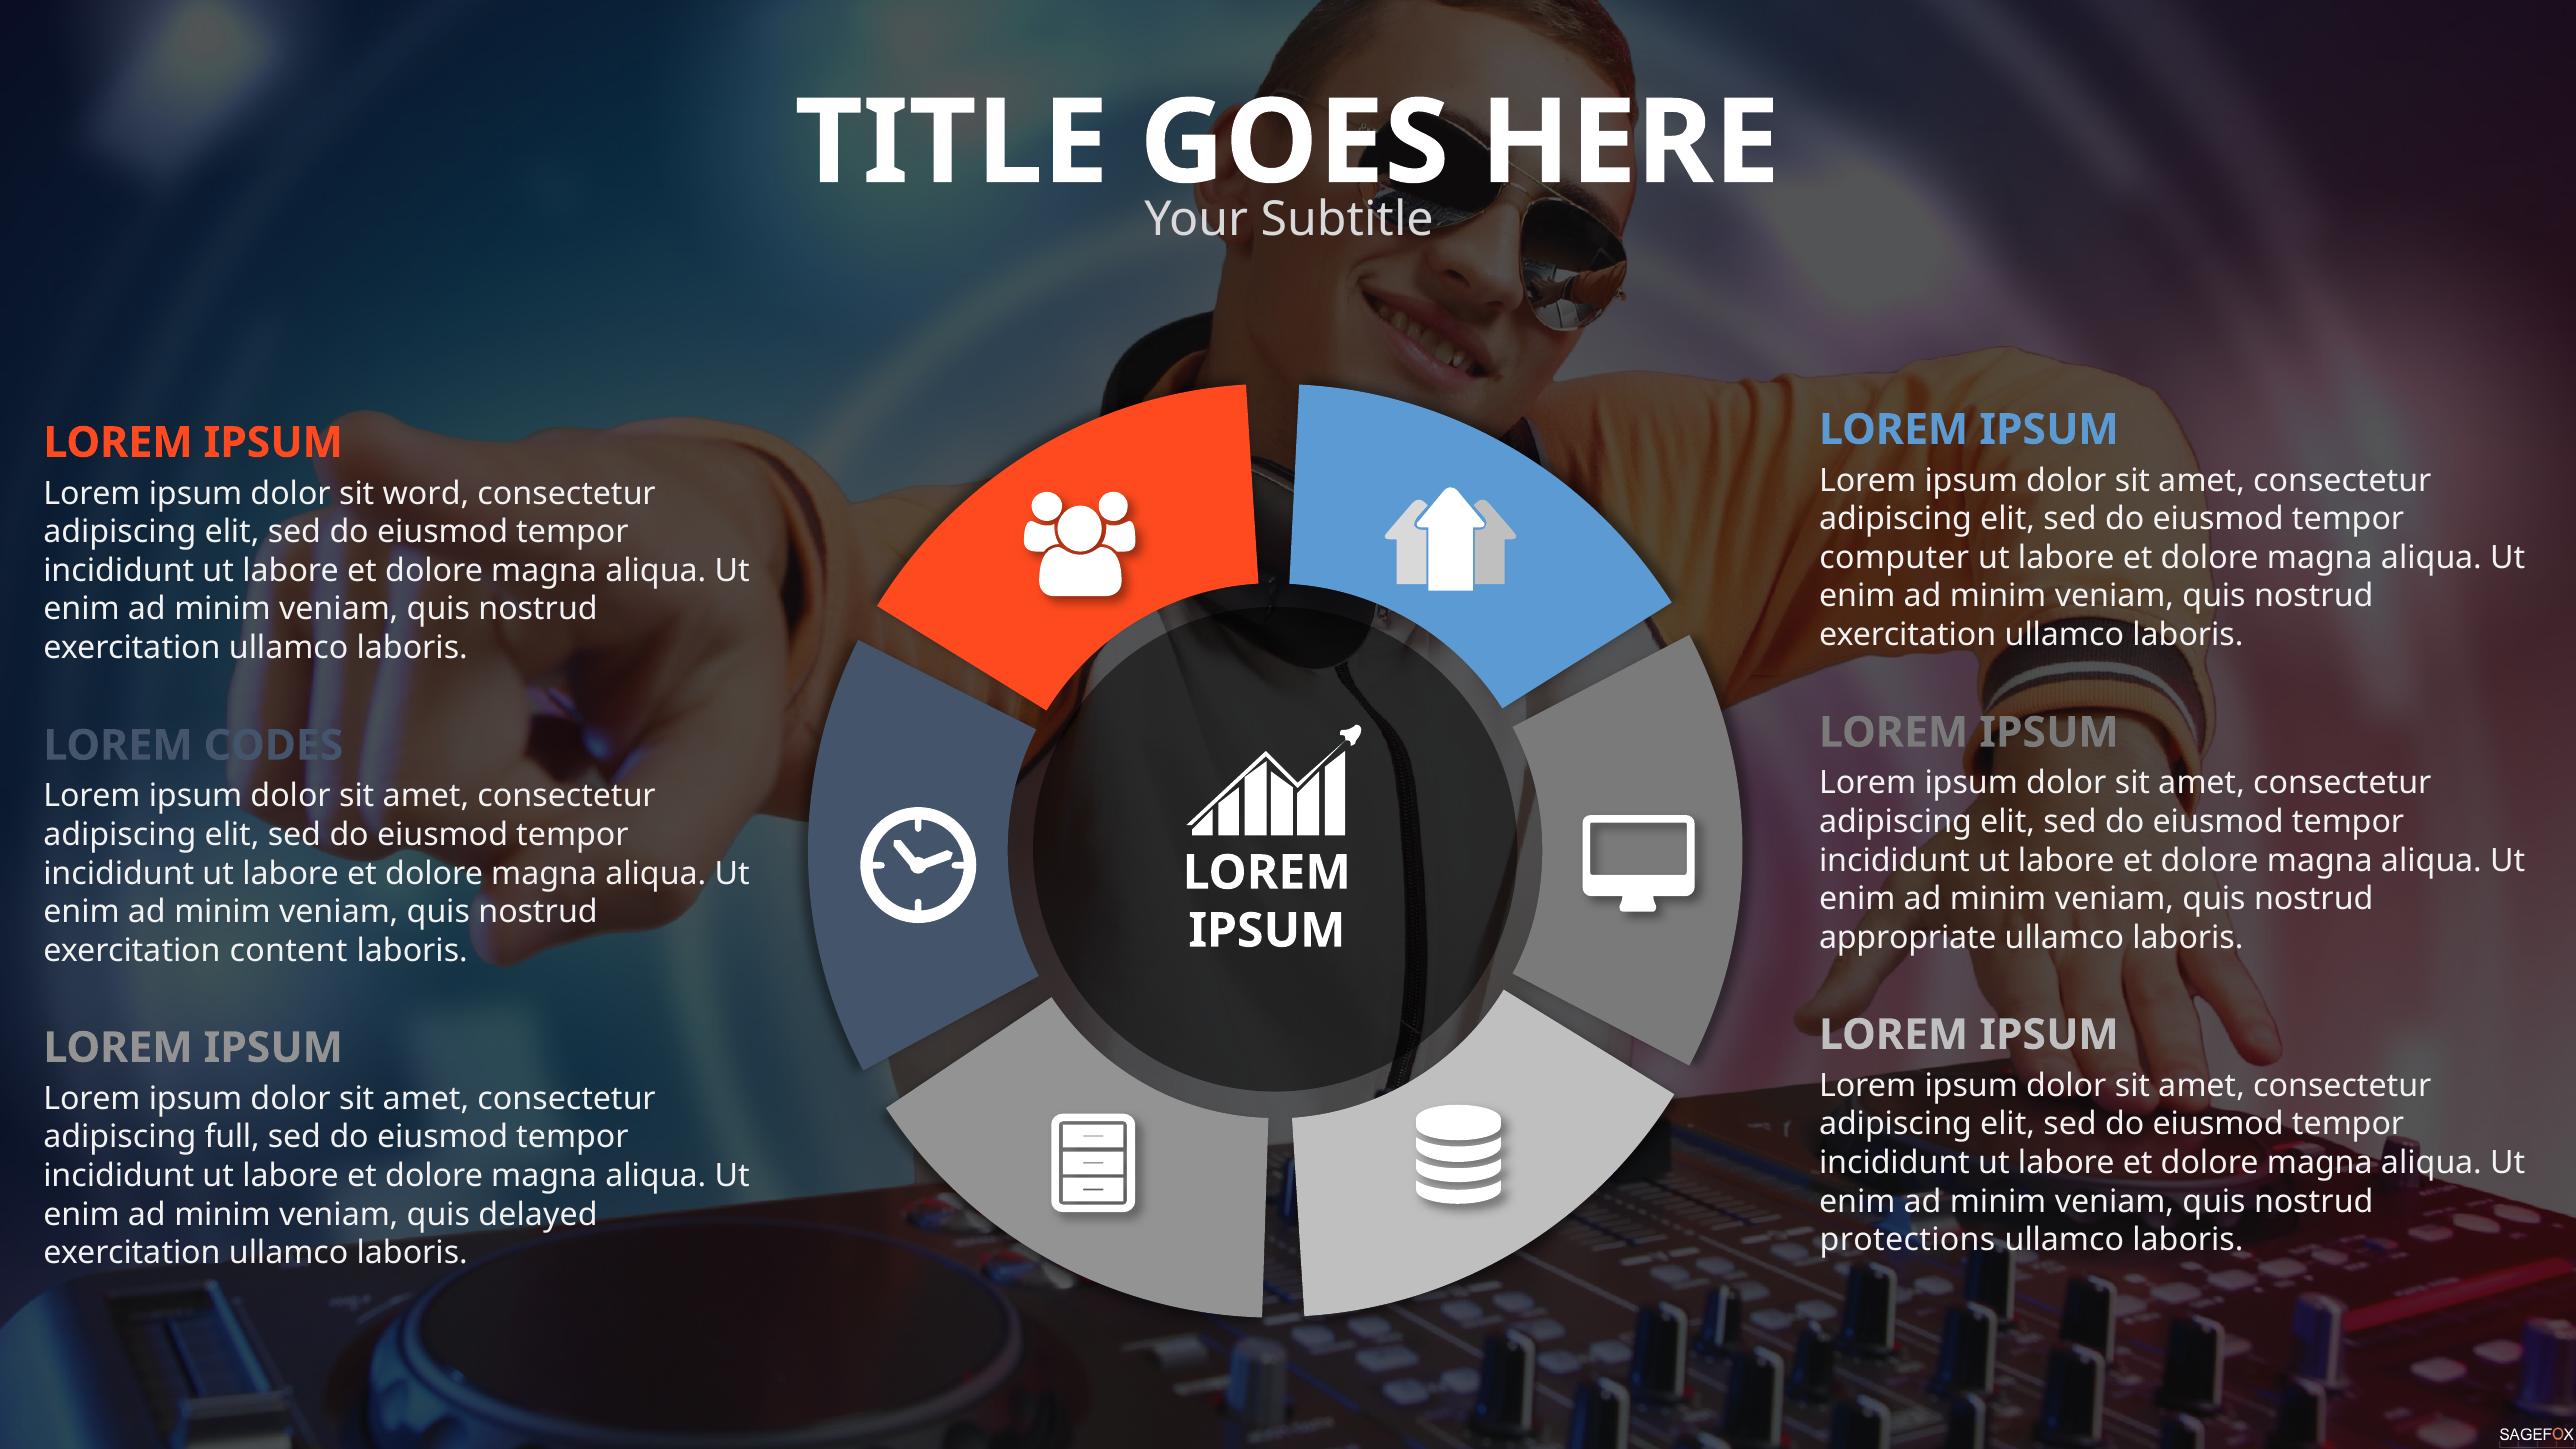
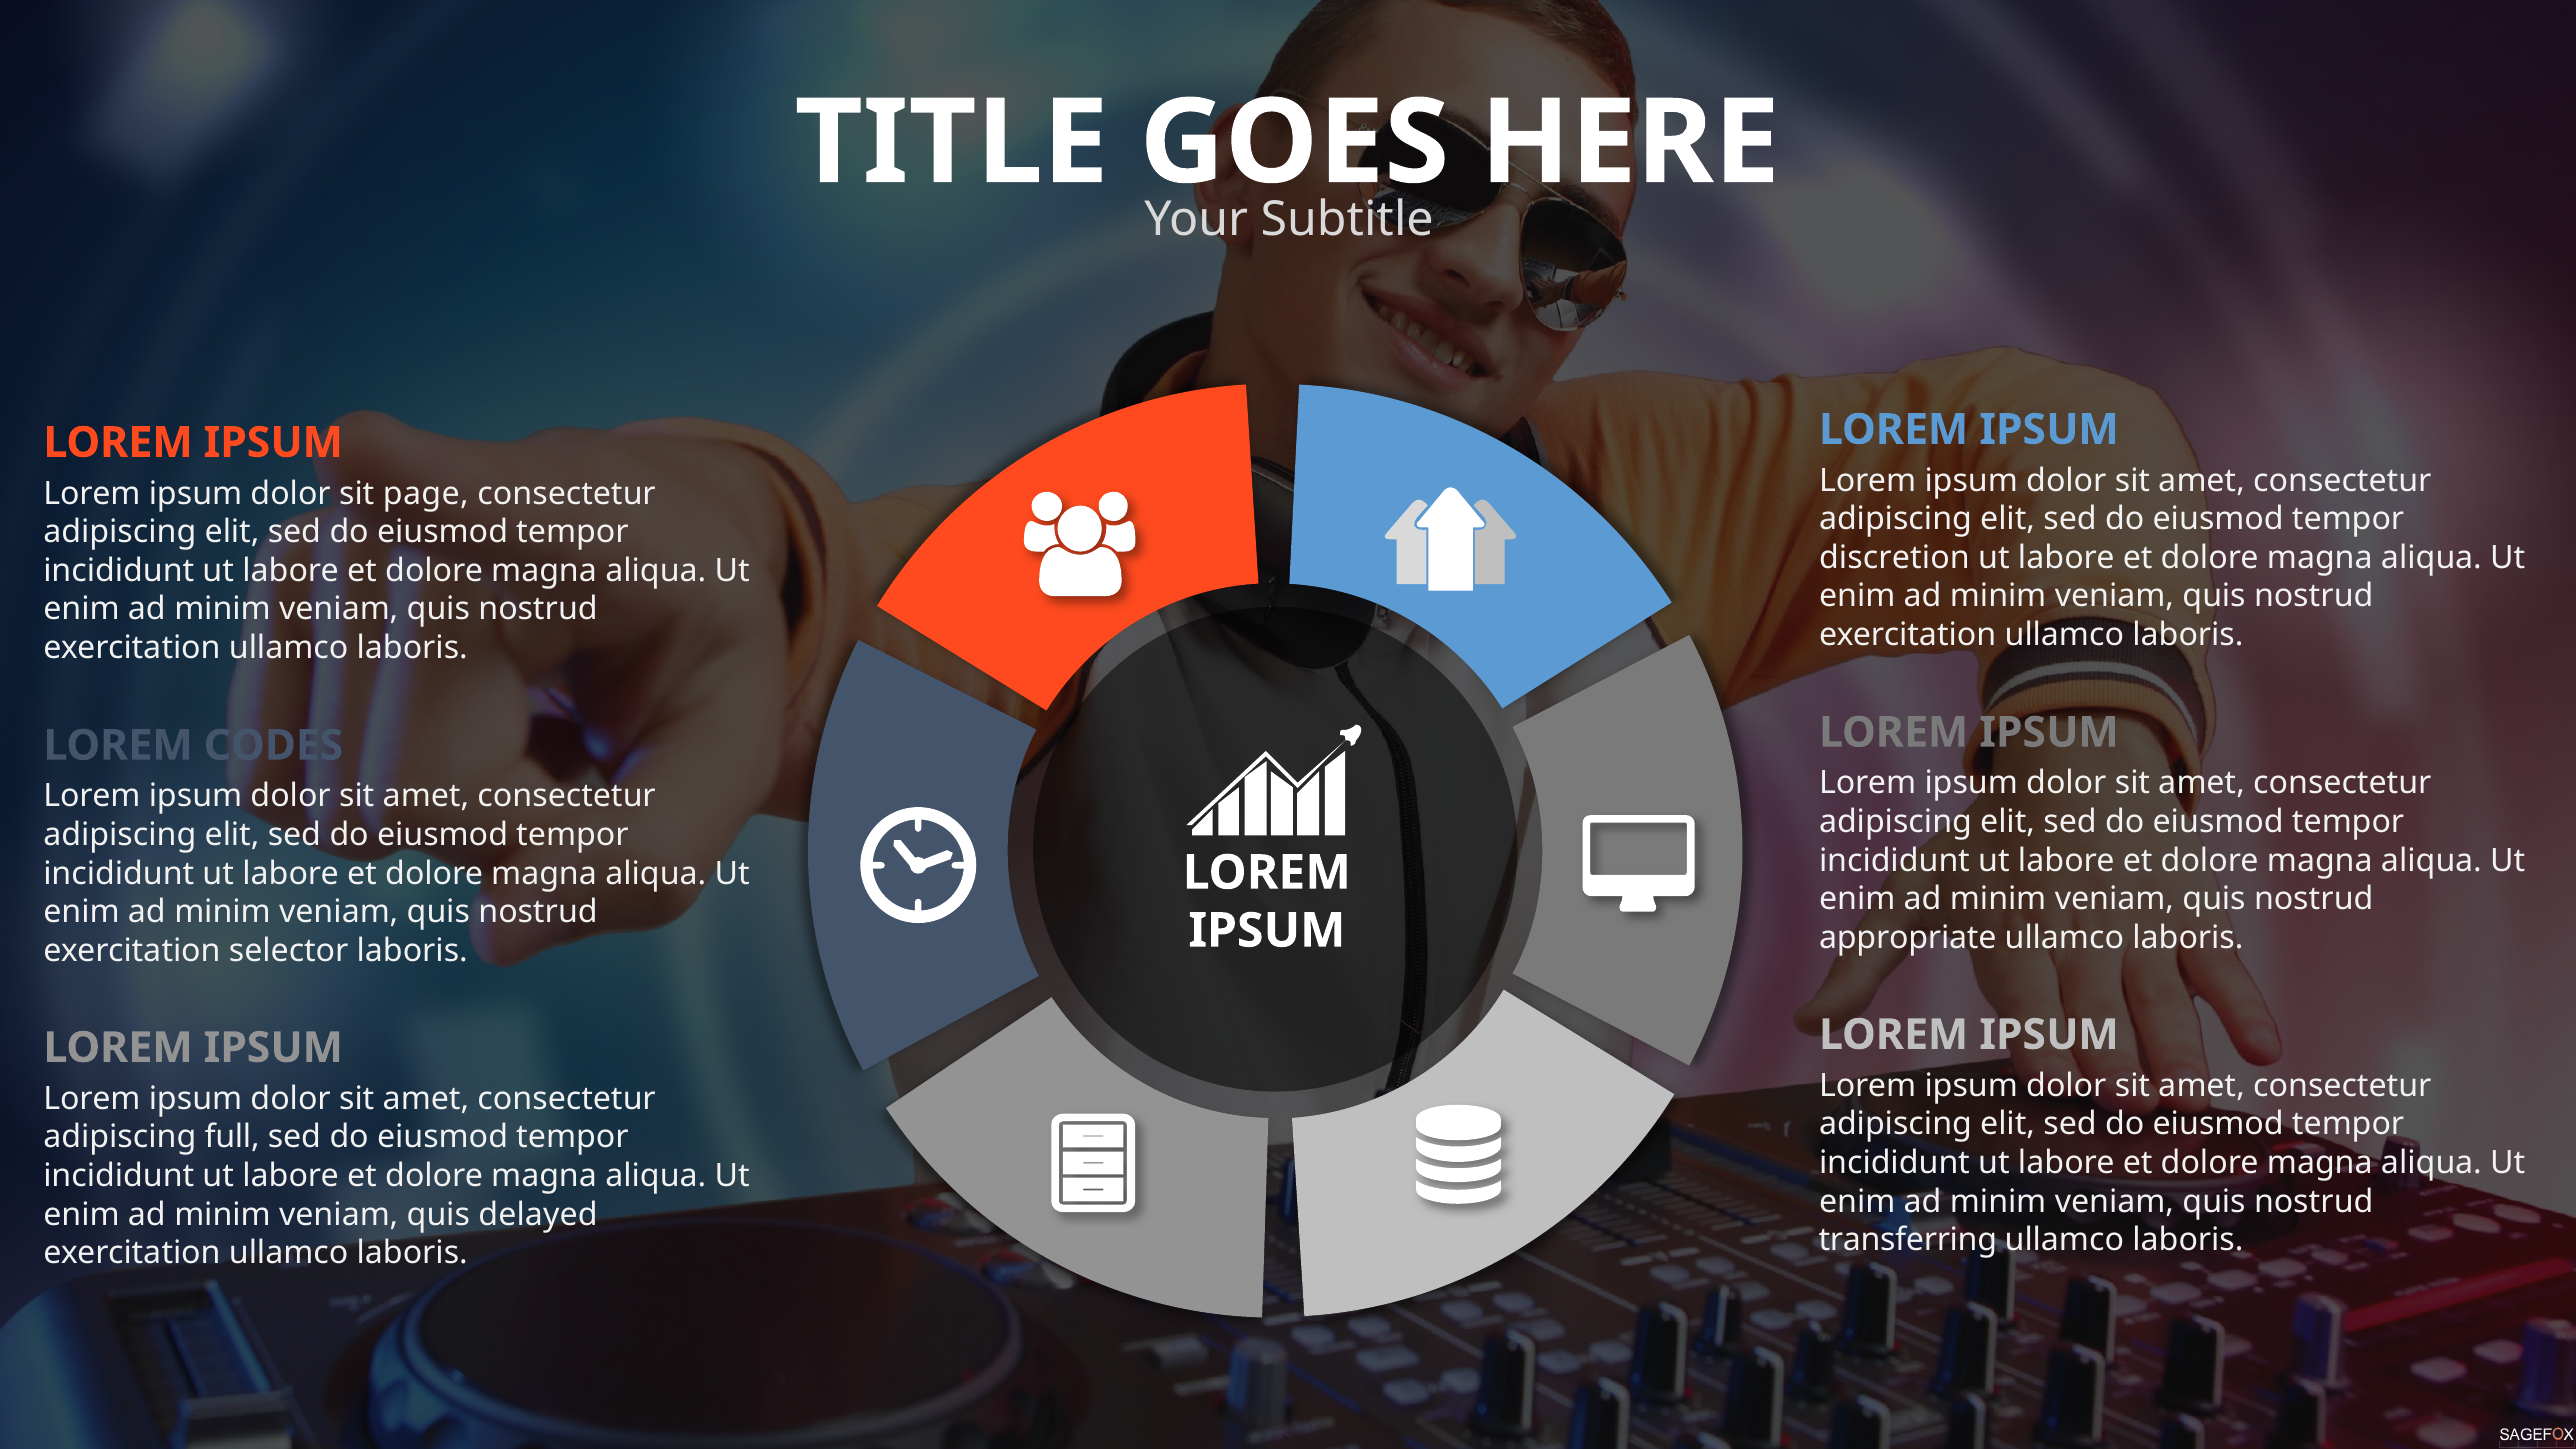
word: word -> page (426, 493)
computer: computer -> discretion (1894, 558)
content: content -> selector (289, 951)
protections: protections -> transferring (1908, 1240)
